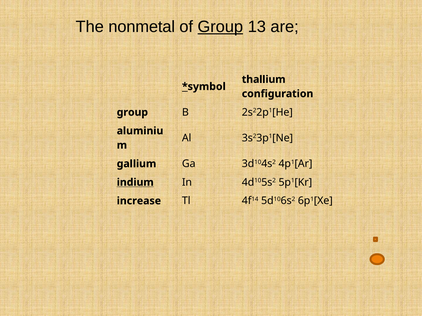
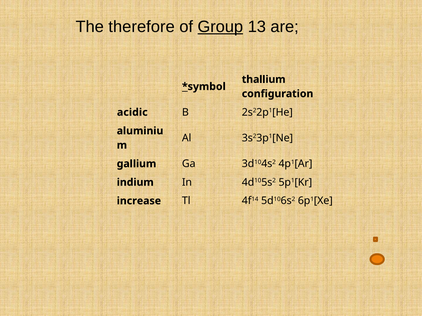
nonmetal: nonmetal -> therefore (142, 27)
group: group -> acidic (132, 112)
indium underline: present -> none (135, 183)
